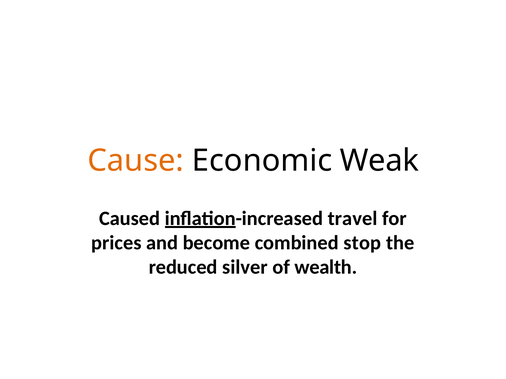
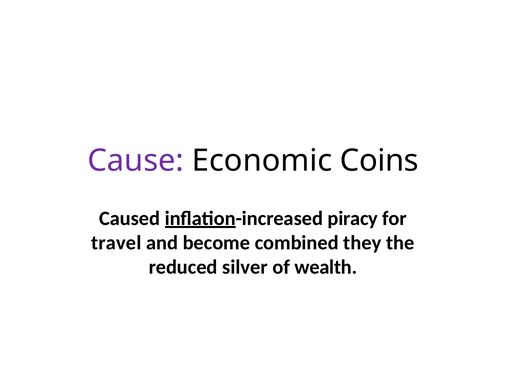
Cause colour: orange -> purple (136, 161)
Weak: Weak -> Coins (379, 161)
travel: travel -> piracy (353, 219)
prices: prices -> travel (116, 243)
stop: stop -> they (362, 243)
